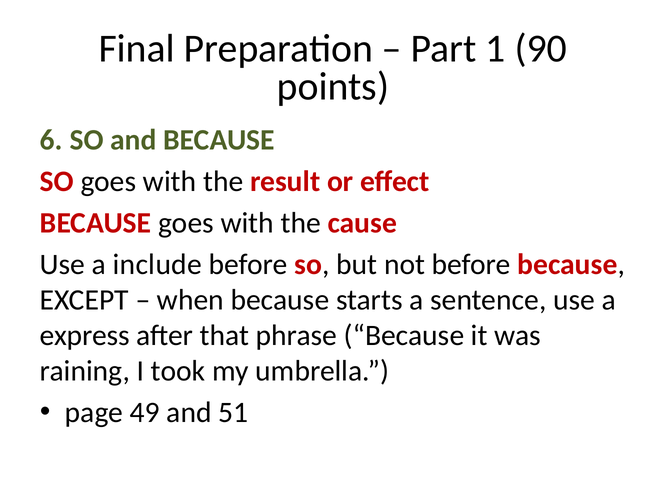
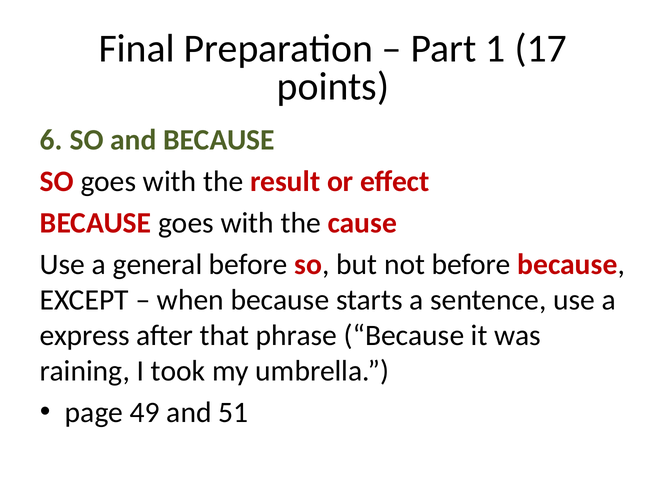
90: 90 -> 17 (541, 48)
include: include -> general (158, 264)
